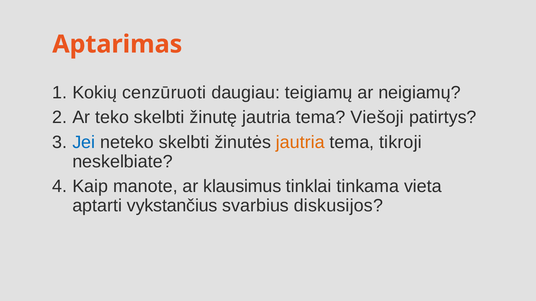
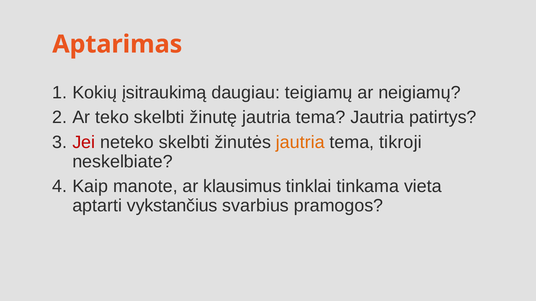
cenzūruoti: cenzūruoti -> įsitraukimą (164, 93)
tema Viešoji: Viešoji -> Jautria (377, 118)
Jei colour: blue -> red (84, 142)
diskusijos: diskusijos -> pramogos (339, 206)
